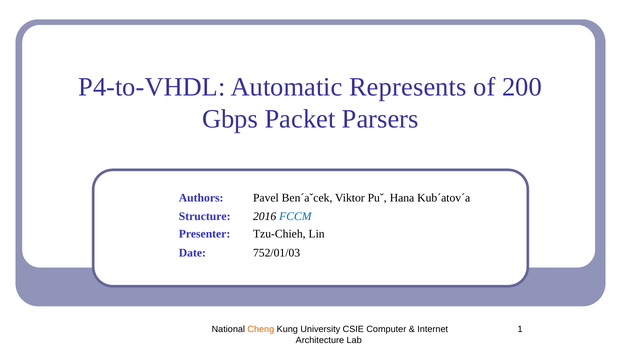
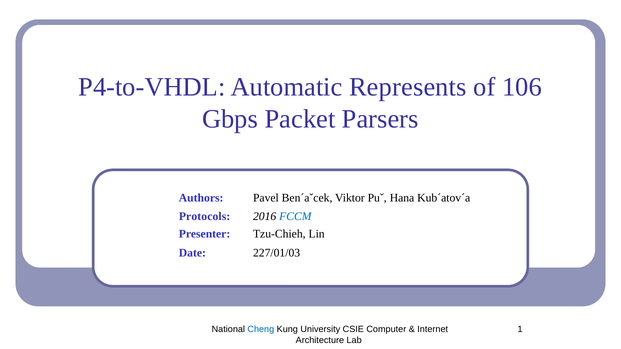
200: 200 -> 106 (522, 87)
Structure: Structure -> Protocols (205, 217)
752/01/03: 752/01/03 -> 227/01/03 (277, 253)
Cheng colour: orange -> blue (261, 330)
